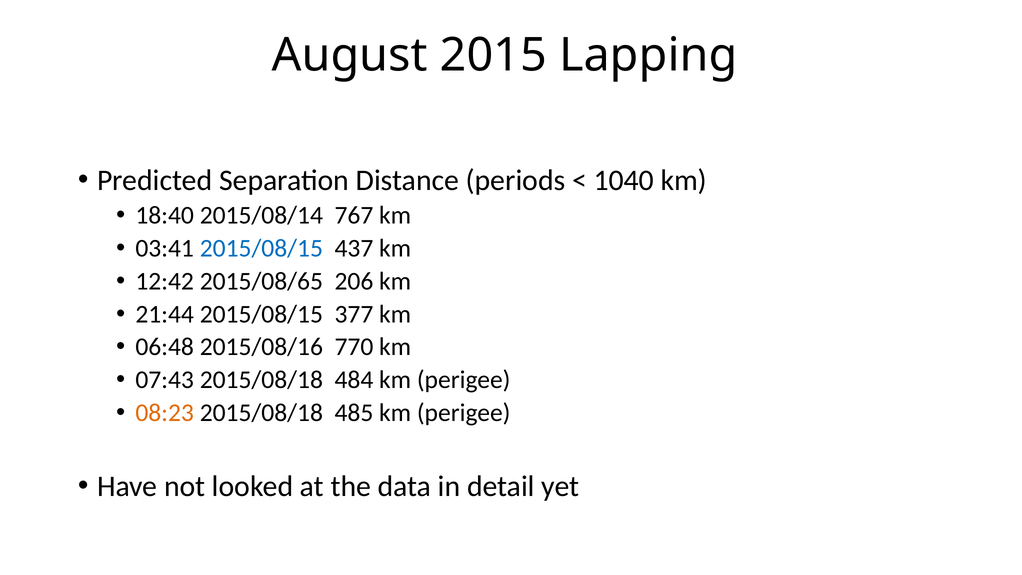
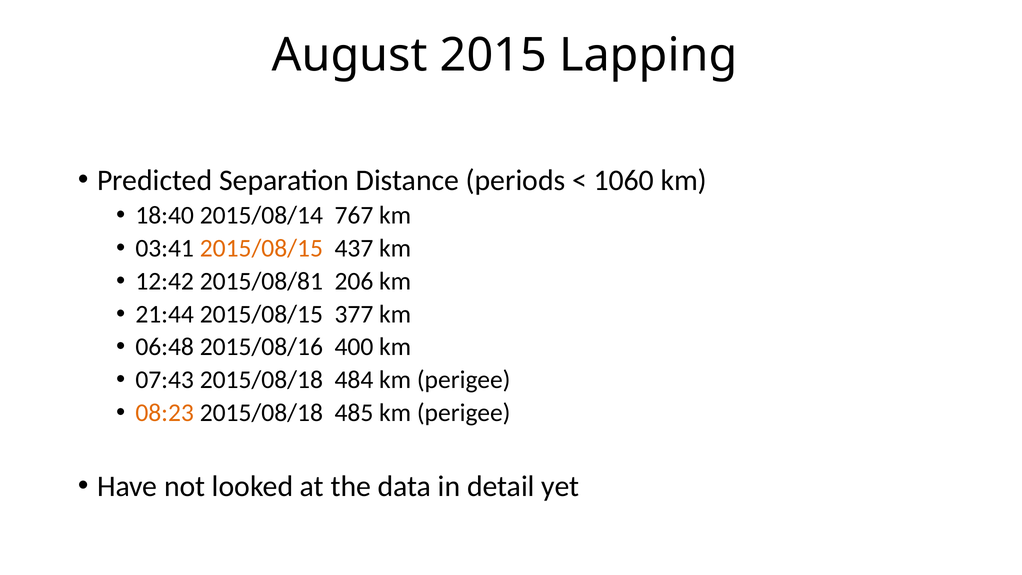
1040: 1040 -> 1060 (624, 180)
2015/08/15 colour: blue -> orange (261, 248)
2015/08/65: 2015/08/65 -> 2015/08/81 (261, 281)
770: 770 -> 400 (354, 347)
